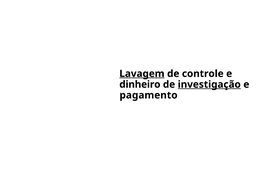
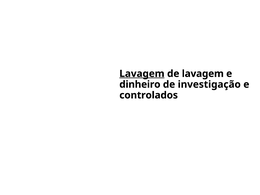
de controle: controle -> lavagem (203, 74)
investigação underline: present -> none (209, 84)
pagamento: pagamento -> controlados (149, 95)
